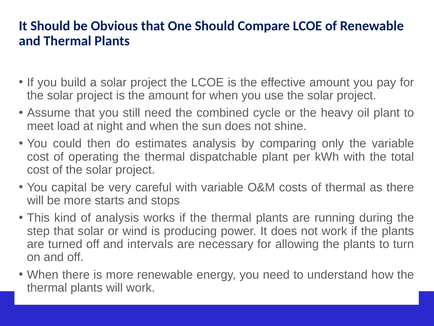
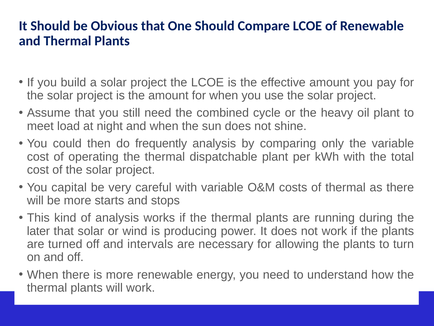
estimates: estimates -> frequently (161, 143)
step: step -> later (38, 231)
